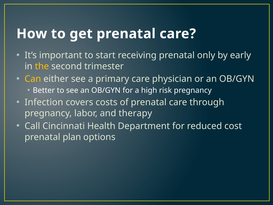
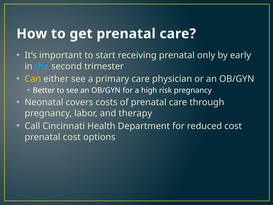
the colour: yellow -> light blue (42, 66)
Infection: Infection -> Neonatal (44, 102)
prenatal plan: plan -> cost (72, 137)
